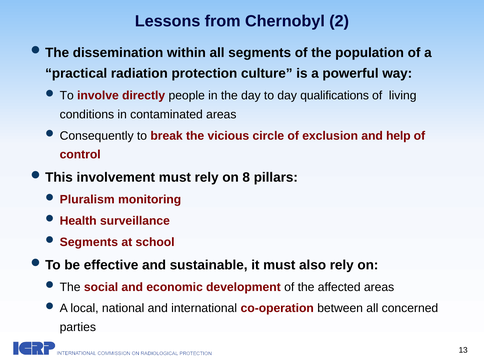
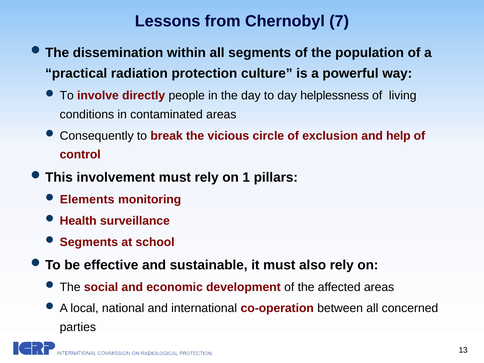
2: 2 -> 7 (339, 21)
qualifications: qualifications -> helplessness (335, 96)
8: 8 -> 1 (246, 178)
Pluralism: Pluralism -> Elements (87, 200)
